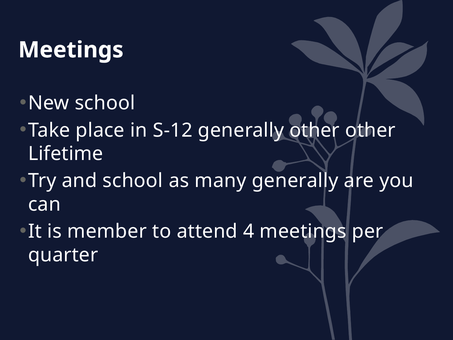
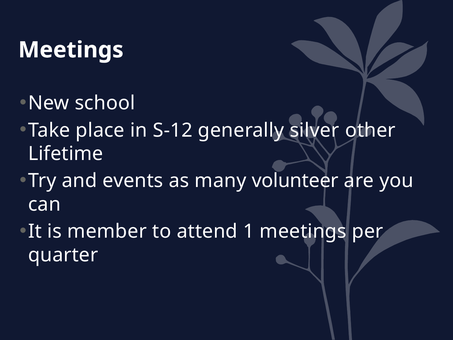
generally other: other -> silver (314, 130)
and school: school -> events (133, 181)
many generally: generally -> volunteer (295, 181)
4: 4 -> 1 (249, 231)
